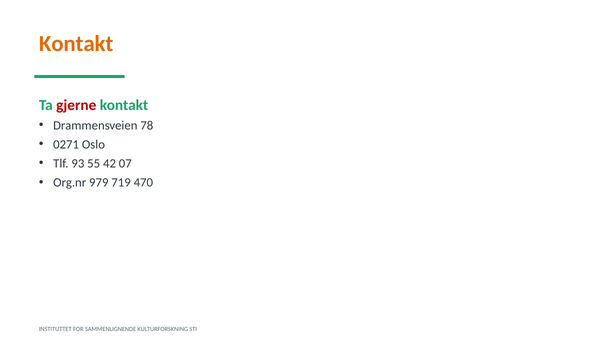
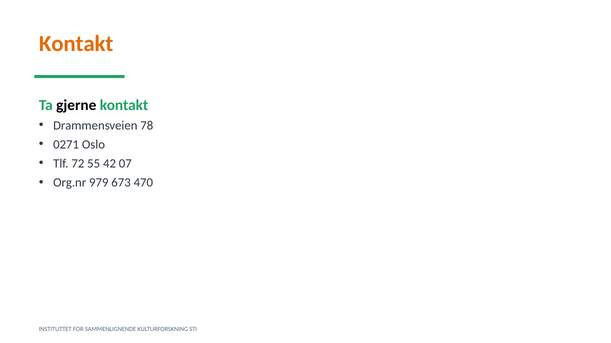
gjerne colour: red -> black (76, 105)
93: 93 -> 72 (78, 164)
719: 719 -> 673 (121, 183)
